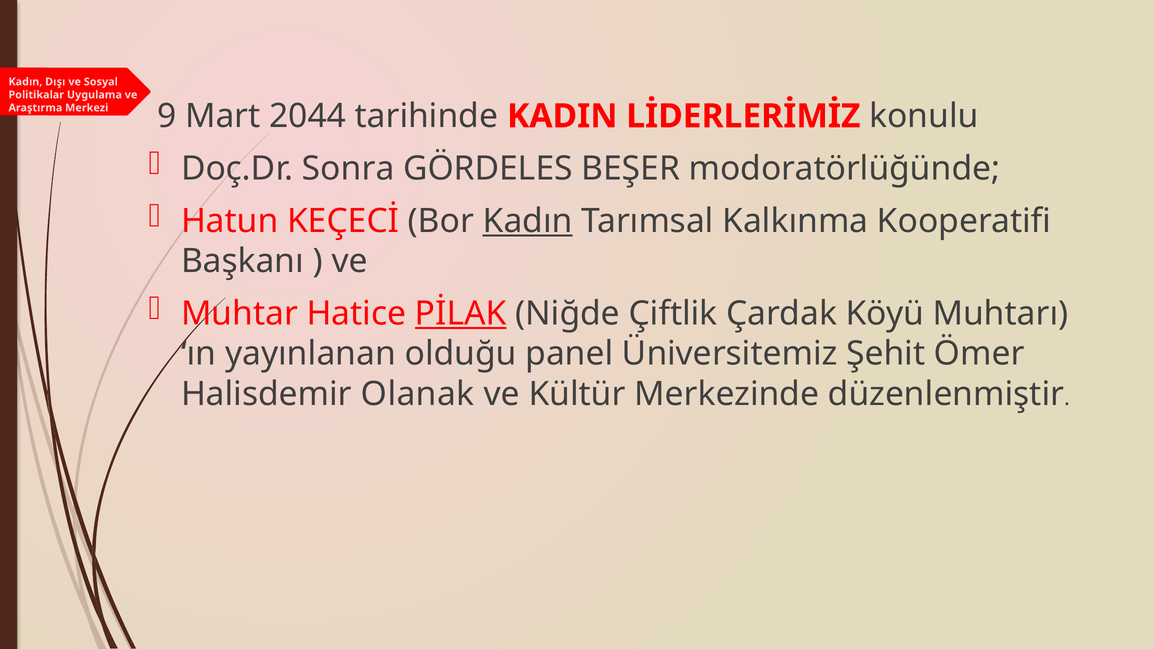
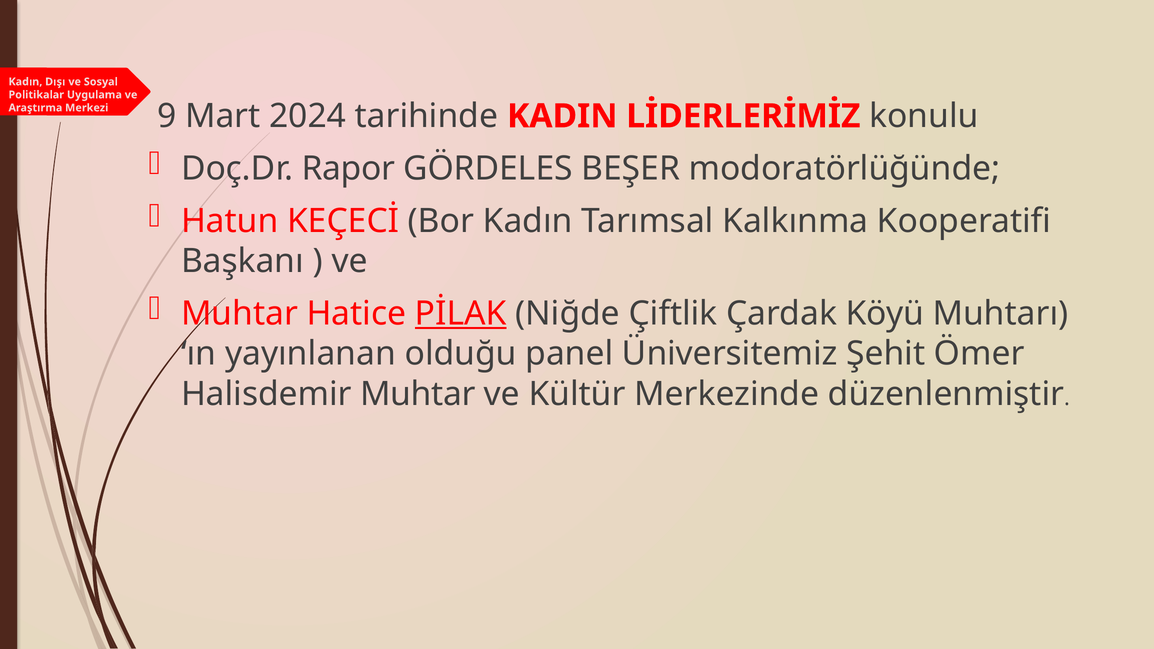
2044: 2044 -> 2024 (308, 116)
Sonra: Sonra -> Rapor (348, 169)
Kadın underline: present -> none (528, 221)
Halisdemir Olanak: Olanak -> Muhtar (418, 394)
